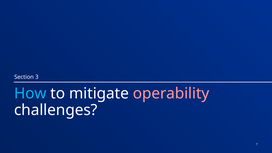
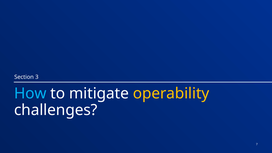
operability colour: pink -> yellow (171, 94)
